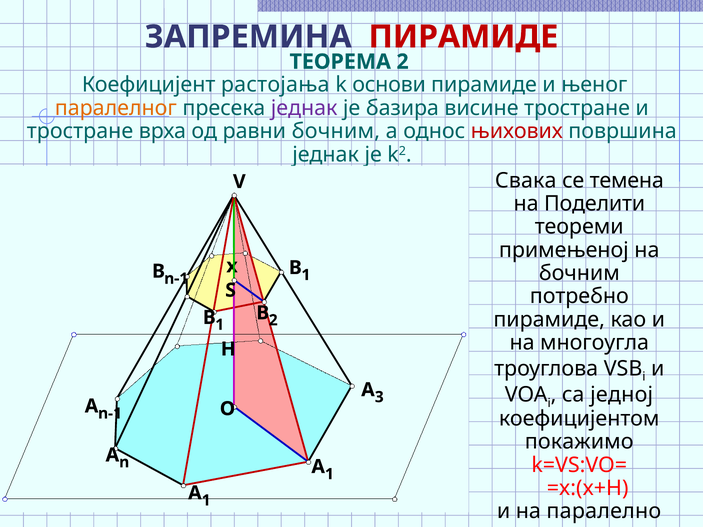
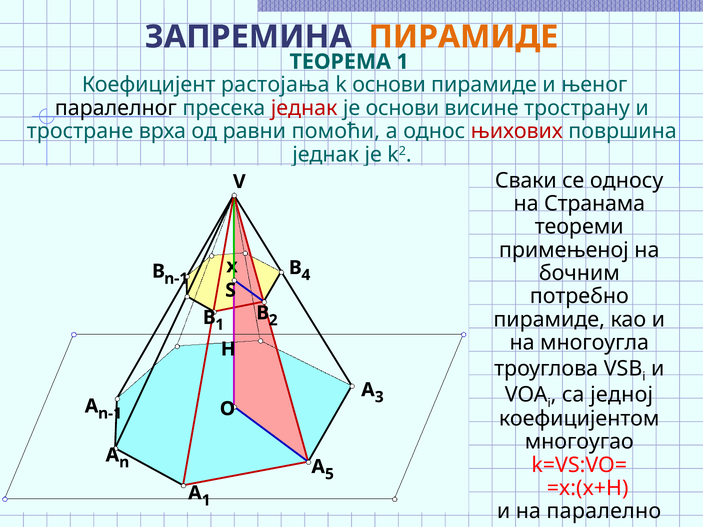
ПИРАМИДЕ colour: red -> orange (463, 37)
ТЕОРЕМА 2: 2 -> 1 (403, 62)
паралелног colour: orange -> black (116, 108)
једнак colour: purple -> red (304, 108)
је базира: базира -> основи (402, 108)
висине тростране: тростране -> тространу (577, 108)
равни бочним: бочним -> помоћи (336, 131)
Свака: Свака -> Сваки (526, 181)
темена: темена -> односу (627, 181)
Поделити: Поделити -> Странама (595, 204)
1: 1 -> 4 (306, 275)
покажимо: покажимо -> многоугао (579, 442)
1: 1 -> 5 (329, 474)
